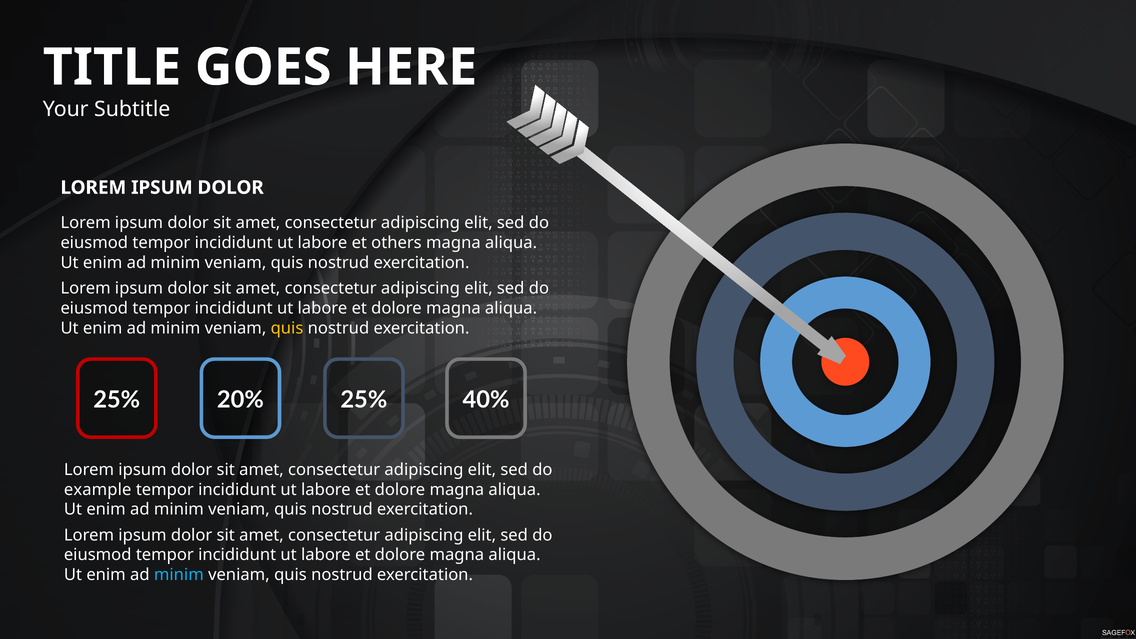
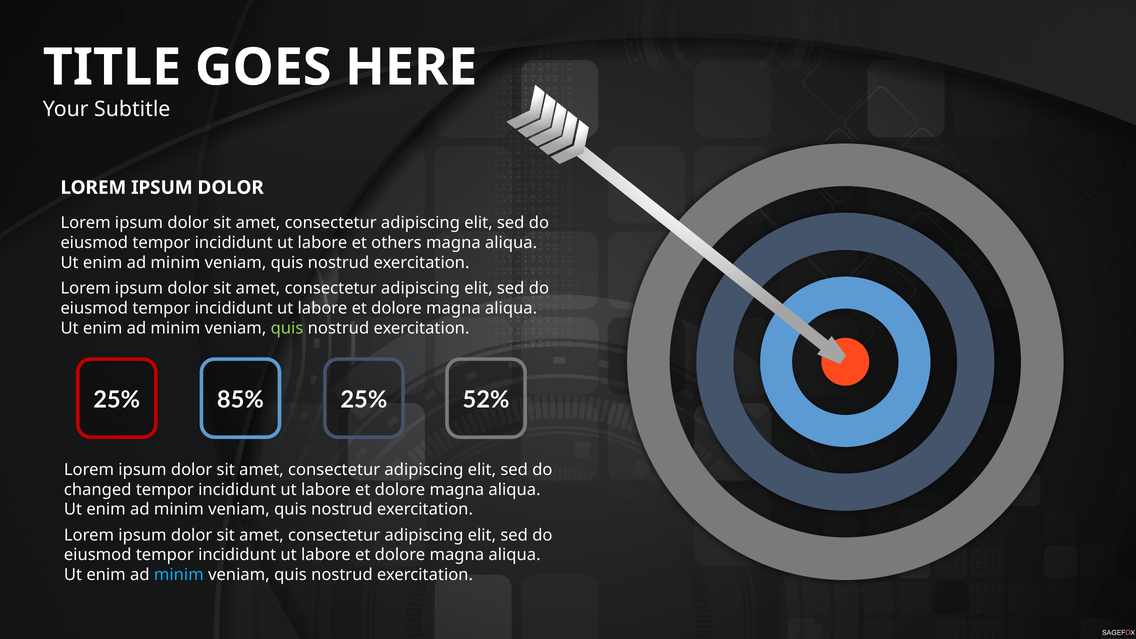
quis colour: yellow -> light green (287, 328)
20%: 20% -> 85% (240, 400)
40%: 40% -> 52% (486, 400)
example: example -> changed (98, 490)
